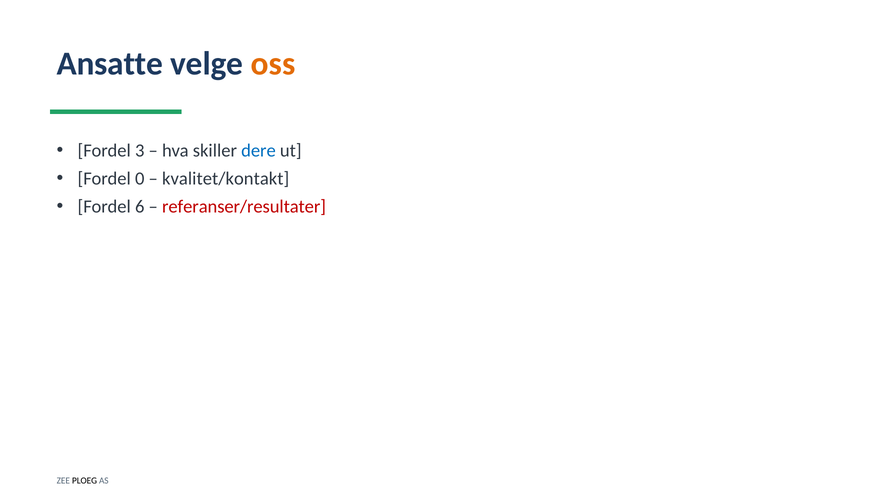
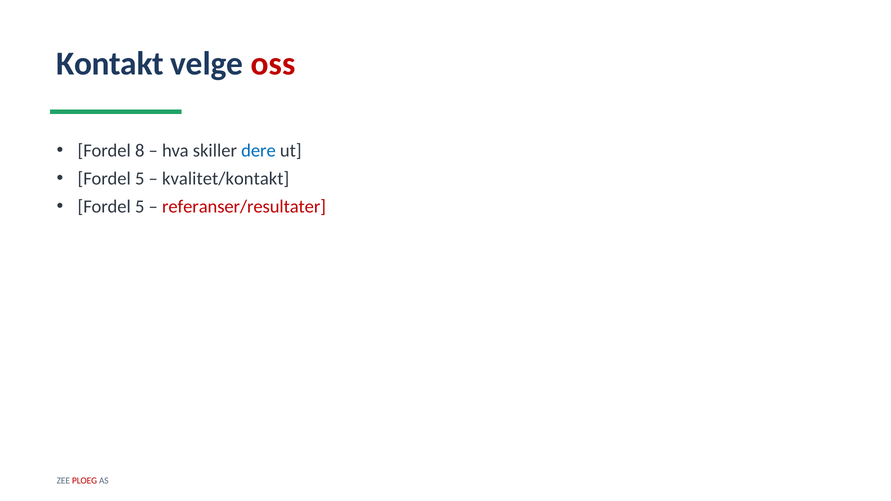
Ansatte: Ansatte -> Kontakt (110, 64)
oss colour: orange -> red (273, 64)
3: 3 -> 8 (140, 151)
0: 0 -> 5 (140, 179)
6: 6 -> 5 (140, 207)
PLOEG colour: black -> red (85, 481)
